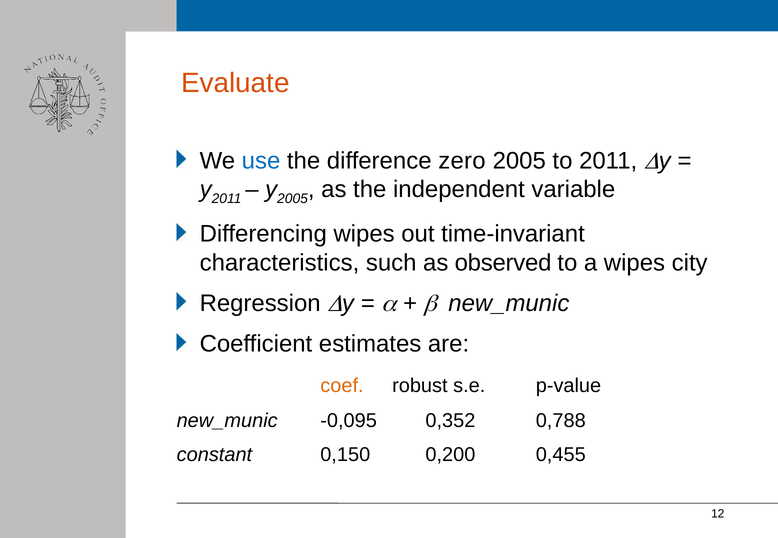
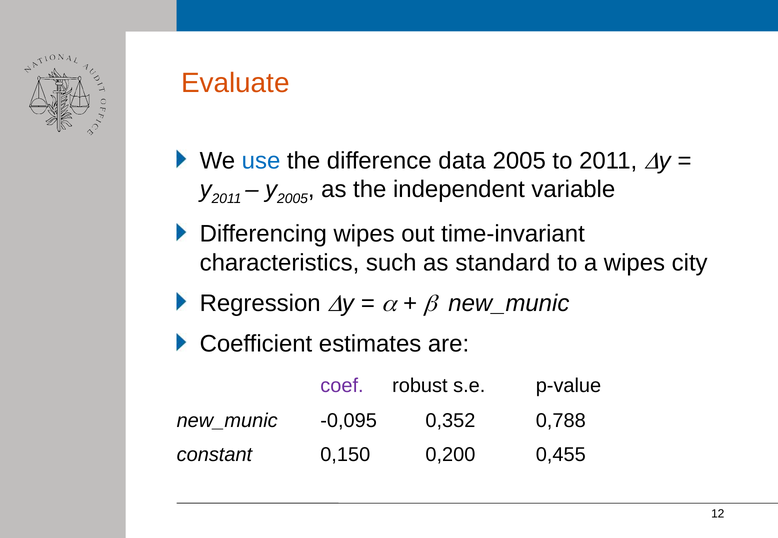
zero: zero -> data (462, 161)
observed: observed -> standard (503, 263)
coef colour: orange -> purple (342, 386)
